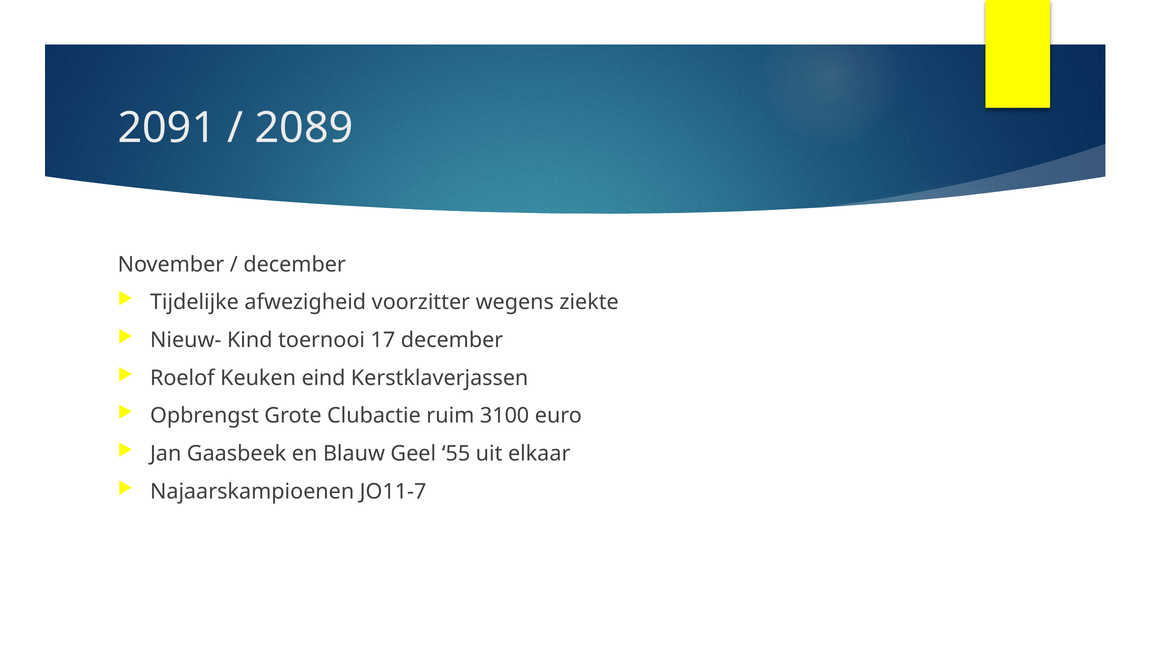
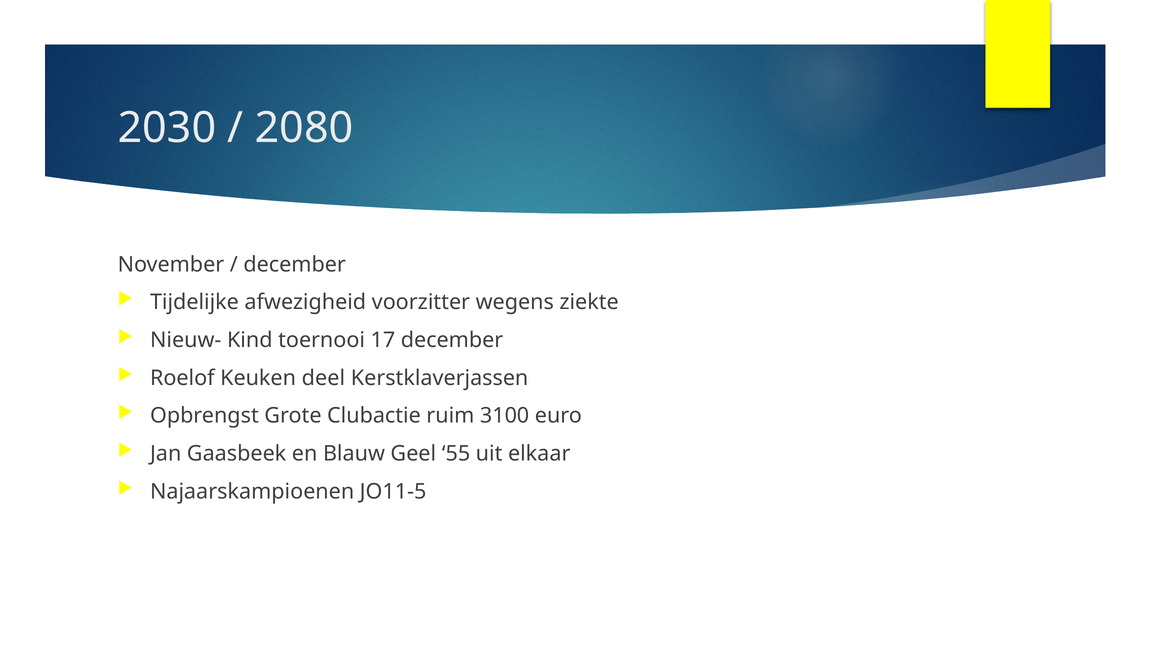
2091: 2091 -> 2030 (167, 128)
2089: 2089 -> 2080 (304, 128)
eind: eind -> deel (323, 378)
JO11-7: JO11-7 -> JO11-5 (393, 492)
